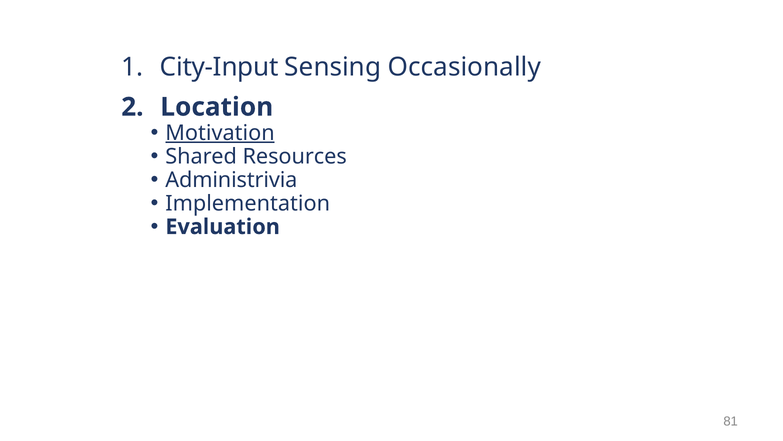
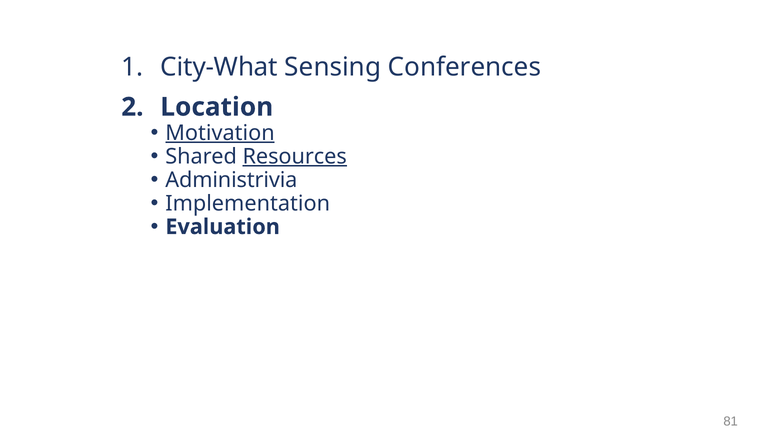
City-Input: City-Input -> City-What (219, 67)
Occasionally: Occasionally -> Conferences (465, 67)
Resources underline: none -> present (295, 156)
